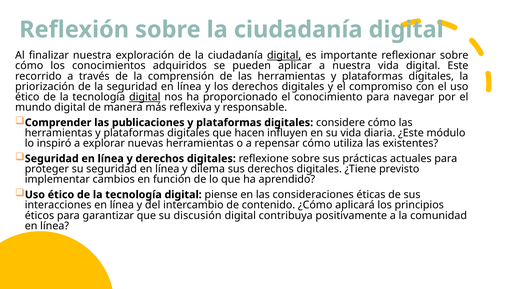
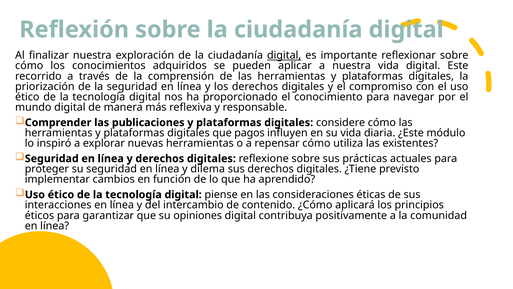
digital underline: present -> none (145, 97)
hacen: hacen -> pagos (249, 133)
discusión: discusión -> opiniones (198, 215)
